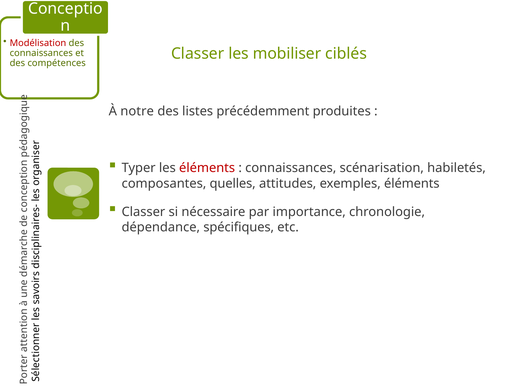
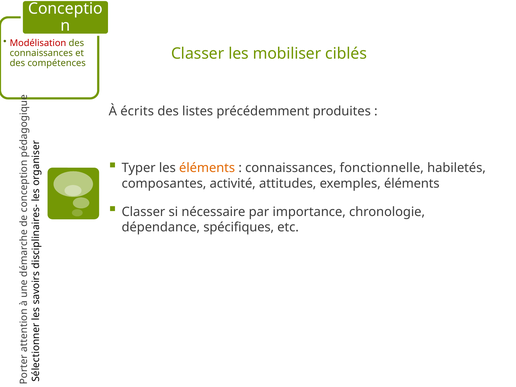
notre: notre -> écrits (137, 111)
éléments colour: red -> orange (207, 168)
scénarisation: scénarisation -> fonctionnelle (382, 168)
quelles: quelles -> activité (233, 183)
